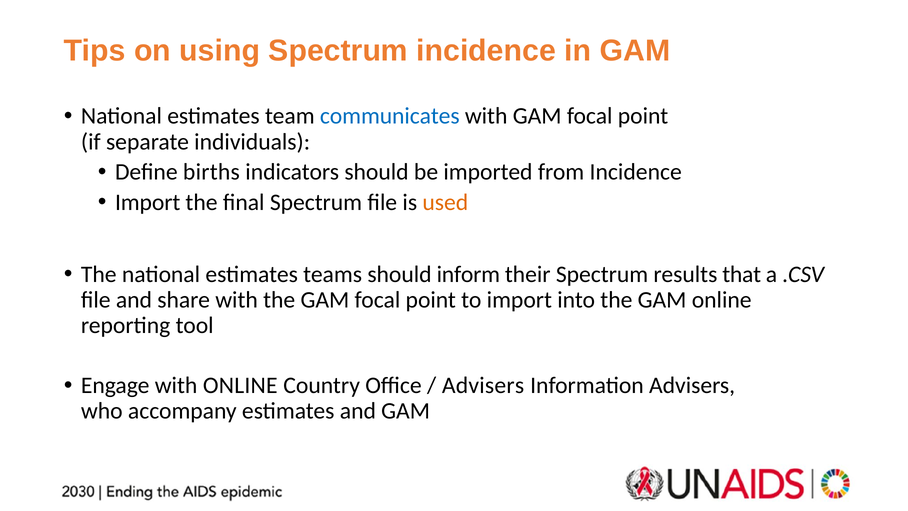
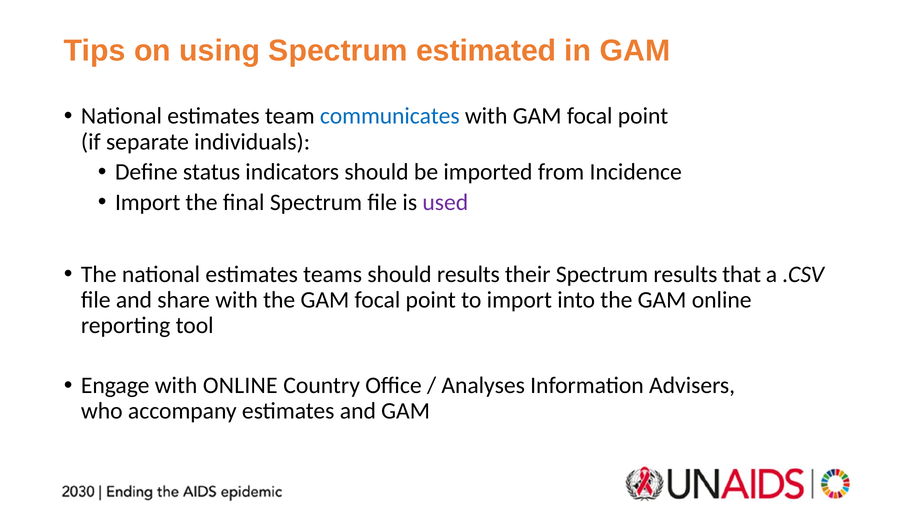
Spectrum incidence: incidence -> estimated (486, 51)
births: births -> status (212, 172)
used colour: orange -> purple (445, 202)
should inform: inform -> results (468, 274)
Advisers: Advisers -> Analyses (483, 385)
